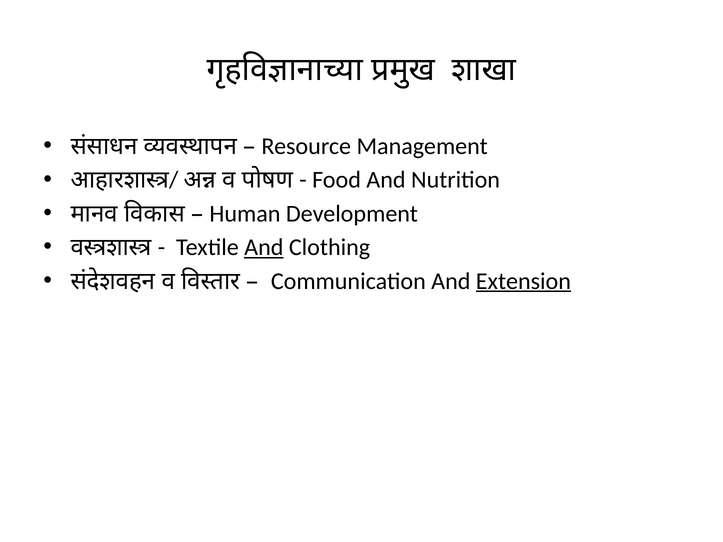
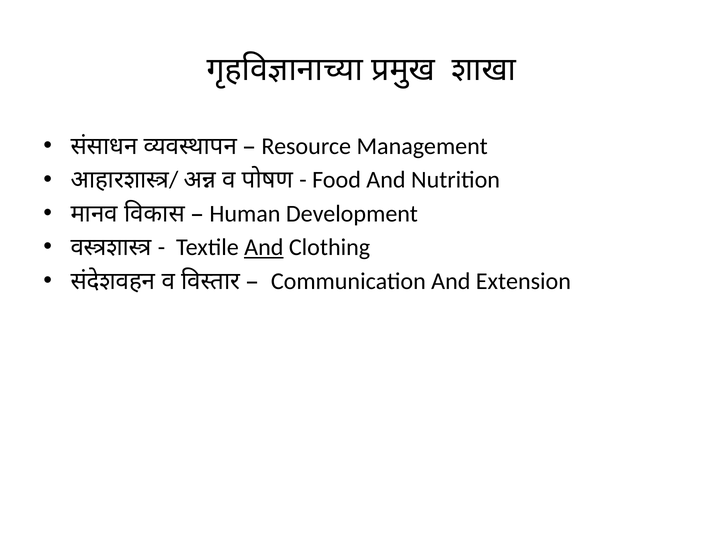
Extension underline: present -> none (523, 281)
